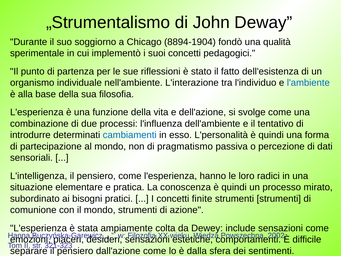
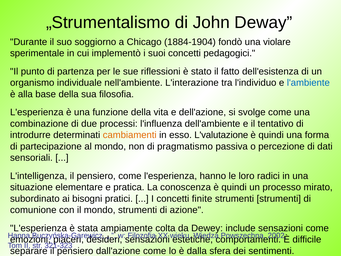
8894-1904: 8894-1904 -> 1884-1904 (190, 42)
qualità: qualità -> violare (277, 42)
cambiamenti colour: blue -> orange (130, 135)
L'personalità: L'personalità -> L'valutazione (221, 135)
